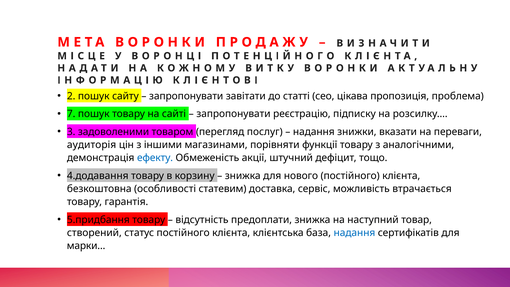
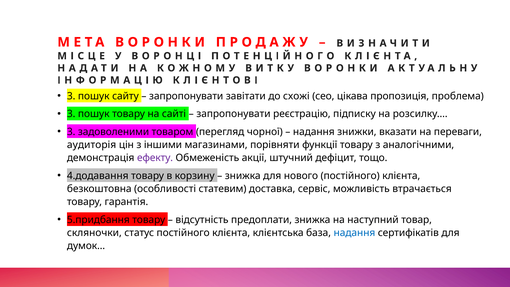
2: 2 -> 3 (71, 96)
статті: статті -> схожі (296, 96)
7: 7 -> 3 (71, 114)
послуг: послуг -> чорної (265, 132)
ефекту colour: blue -> purple (155, 158)
створений: створений -> скляночки (94, 233)
марки…: марки… -> думок… (86, 246)
